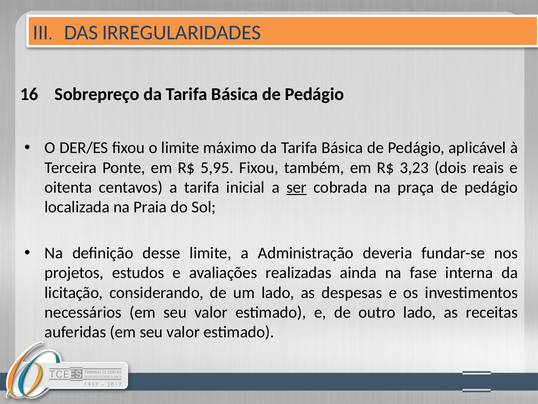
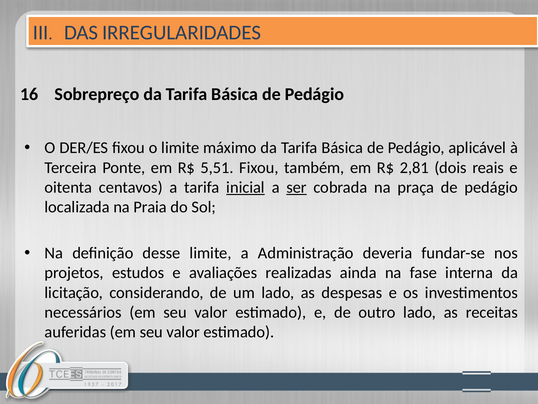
5,95: 5,95 -> 5,51 (217, 167)
3,23: 3,23 -> 2,81 (414, 167)
inicial underline: none -> present (246, 187)
